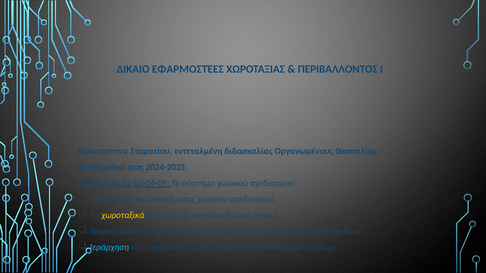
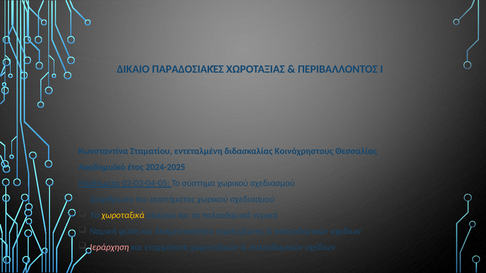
ΕΦΑΡΜΟΣΤΈΕΣ: ΕΦΑΡΜΟΣΤΈΕΣ -> ΠΑΡΑΔΟΣΙΑΚΈΣ (188, 69)
Οργανωμένους: Οργανωμένους -> Κοινόχρηστους (304, 152)
Ιεράρχηση colour: light blue -> pink (109, 248)
